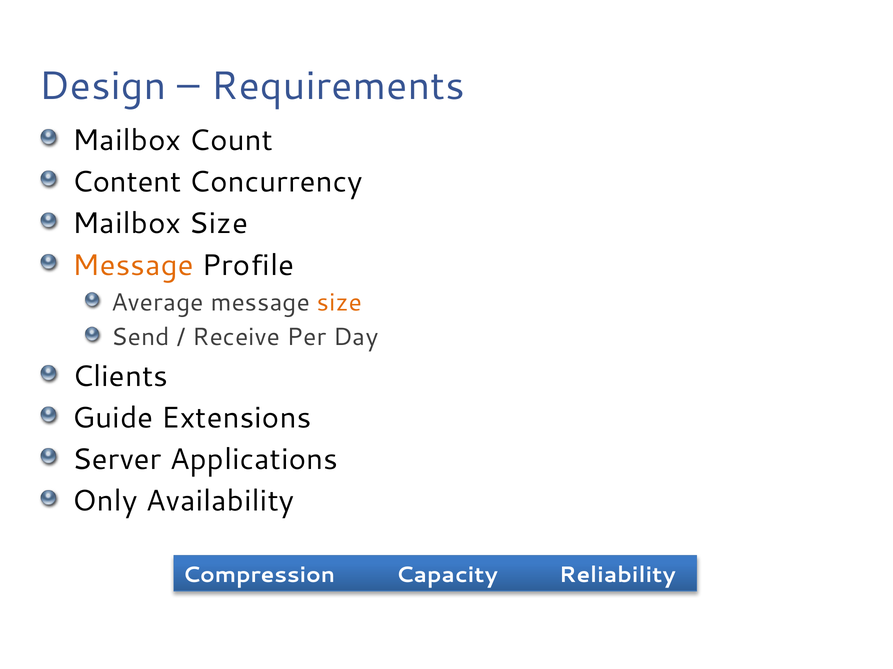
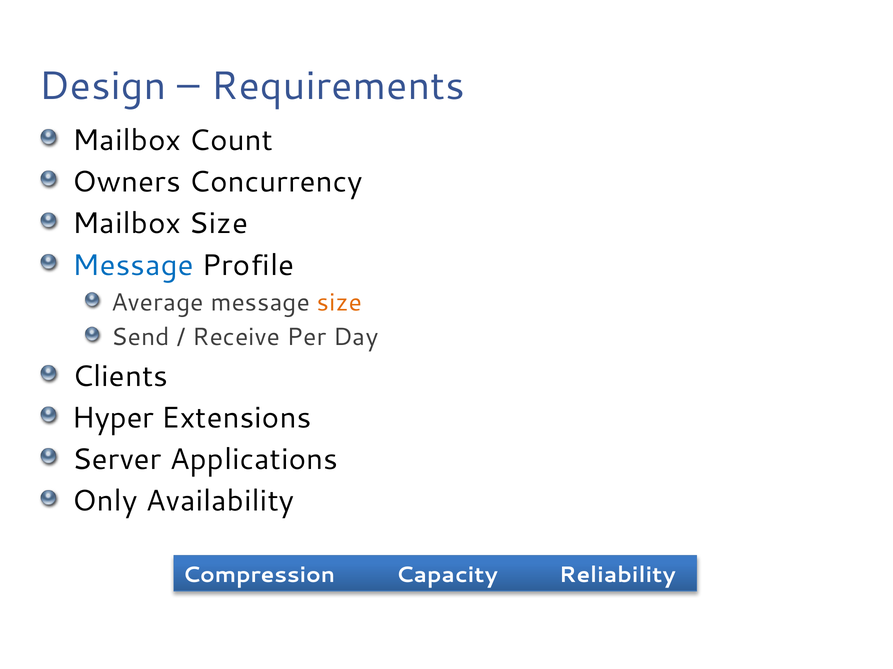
Content: Content -> Owners (127, 182)
Message colour: orange -> blue (133, 265)
Guide: Guide -> Hyper (113, 418)
